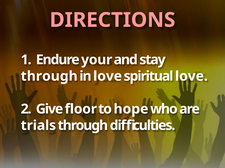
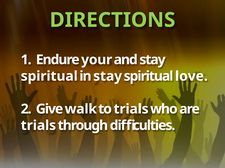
DIRECTIONS colour: pink -> light green (112, 20)
through: through -> spiritual (49, 76)
in love: love -> stay (108, 76)
floor: floor -> walk (81, 109)
to hope: hope -> trials (131, 109)
